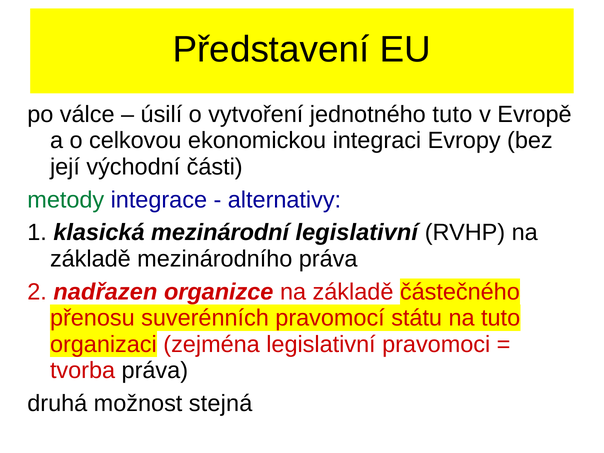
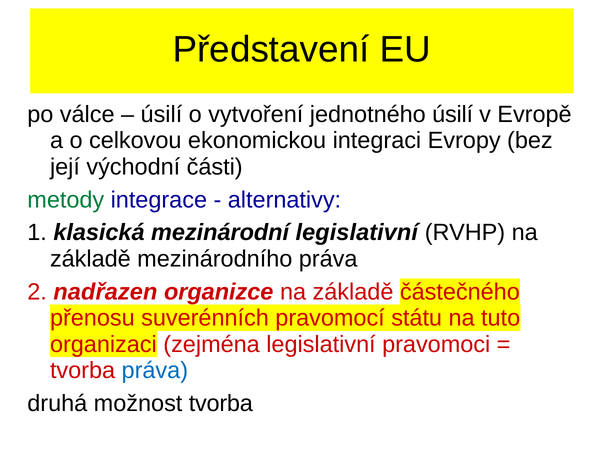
jednotného tuto: tuto -> úsilí (453, 114)
práva colour: black -> blue (155, 371)
možnost stejná: stejná -> tvorba (221, 403)
